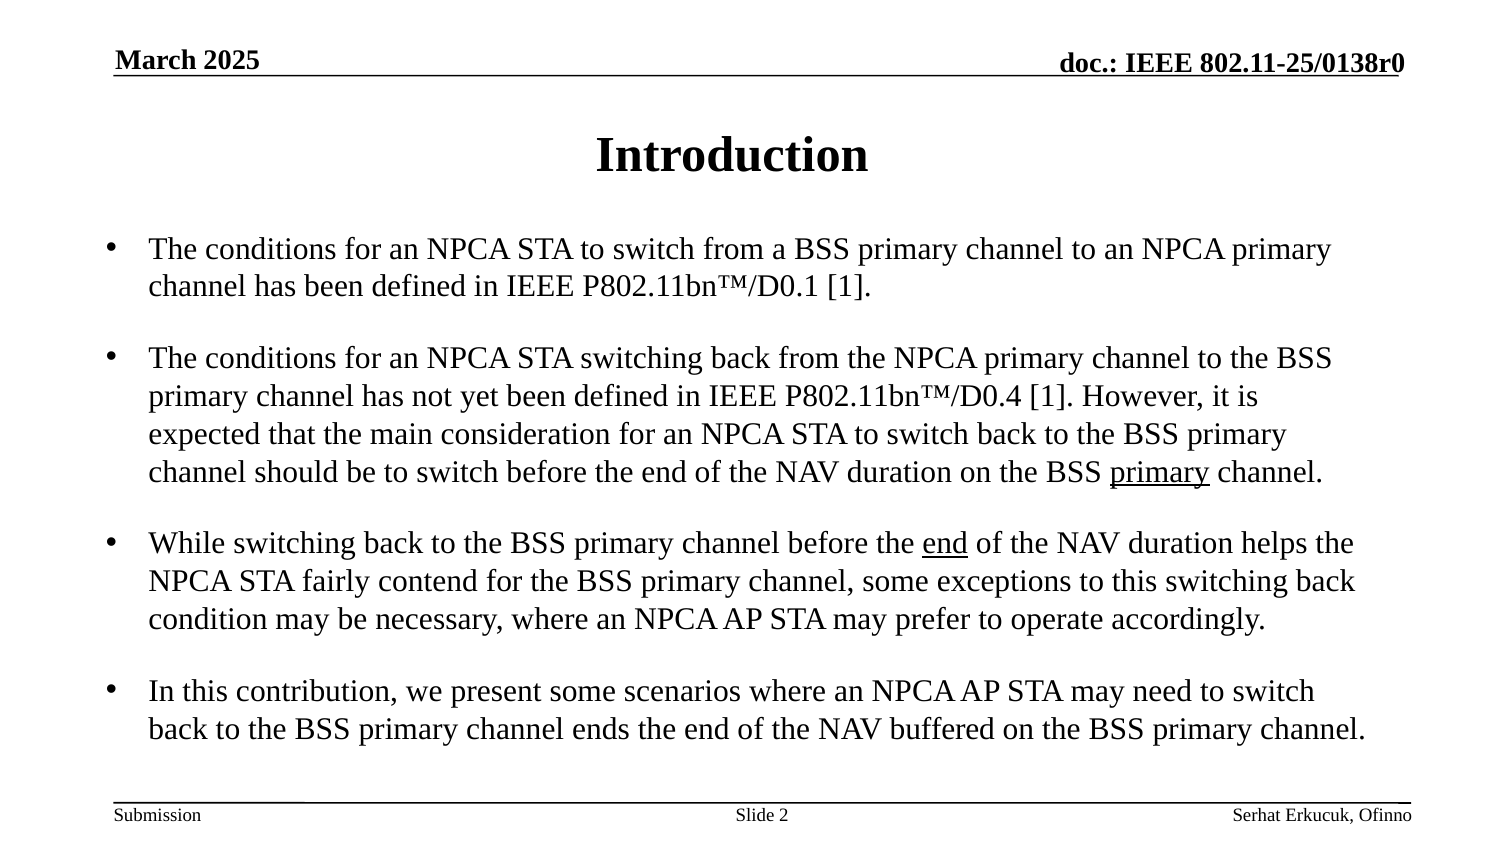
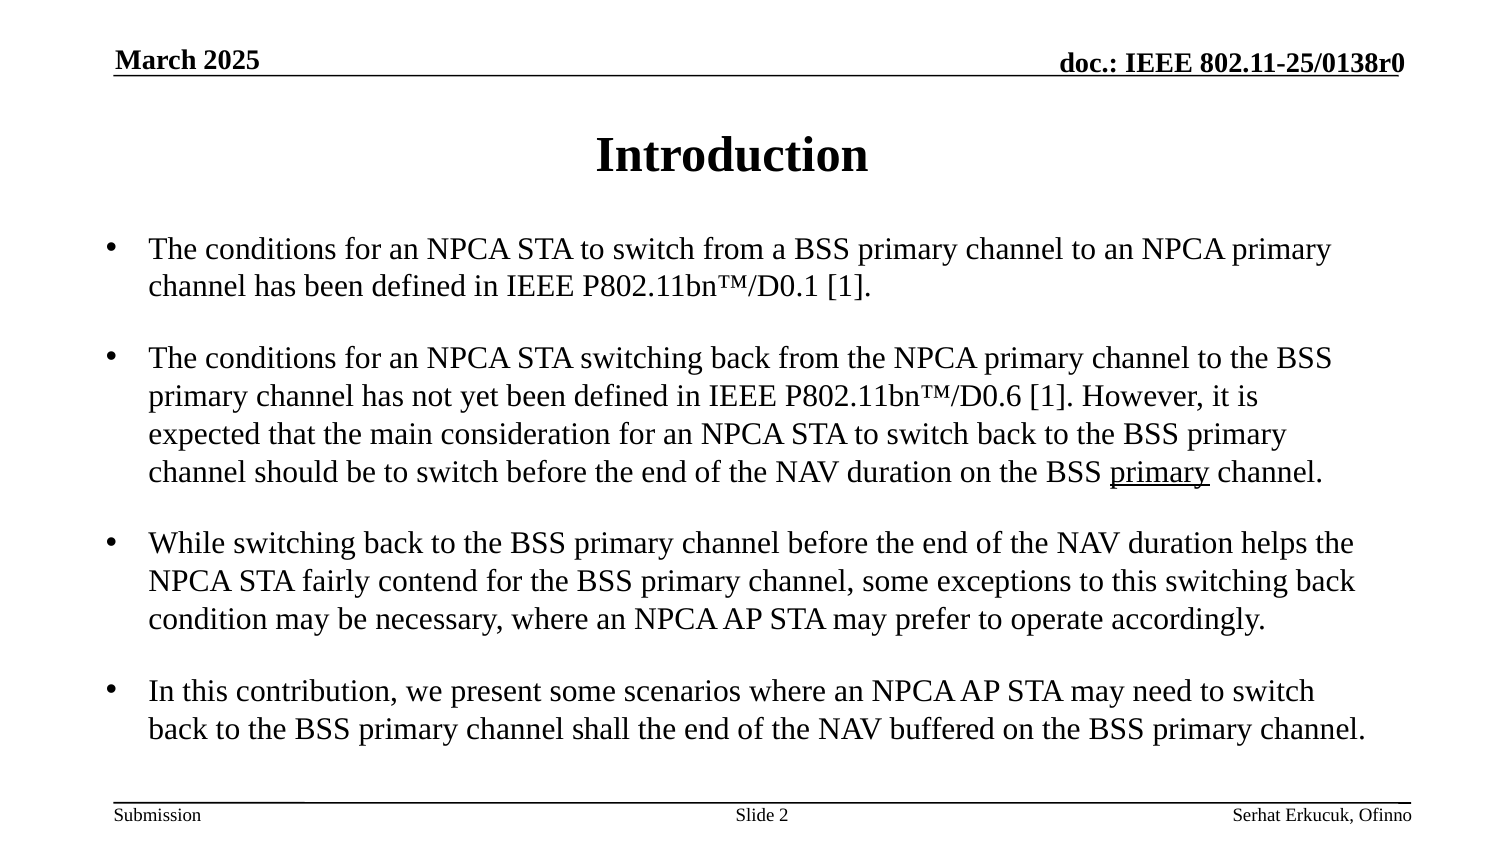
P802.11bn™/D0.4: P802.11bn™/D0.4 -> P802.11bn™/D0.6 (903, 396)
end underline: present -> none (945, 544)
ends: ends -> shall (601, 729)
